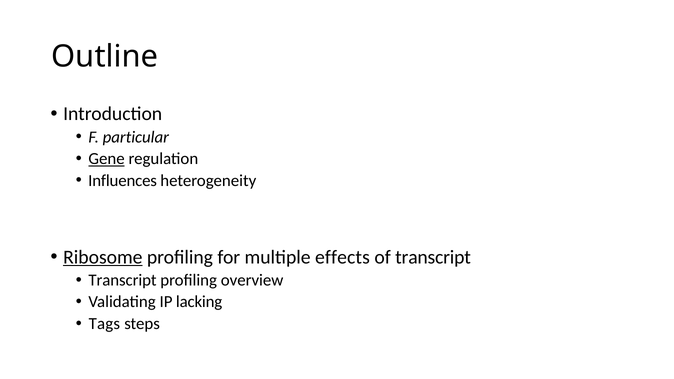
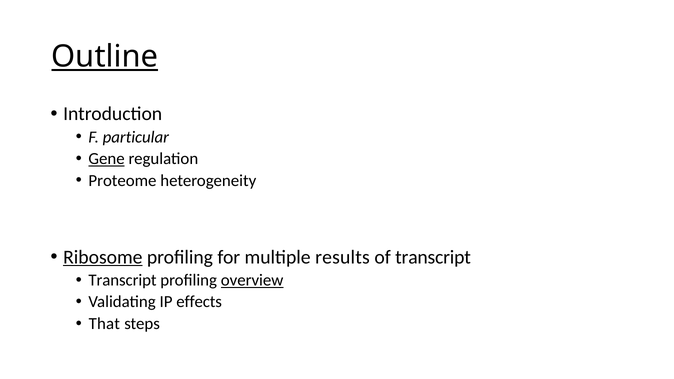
Outline underline: none -> present (105, 57)
Influences: Influences -> Proteome (122, 181)
effects: effects -> results (342, 257)
overview underline: none -> present (252, 280)
lacking: lacking -> effects (199, 302)
Tags: Tags -> That (104, 324)
